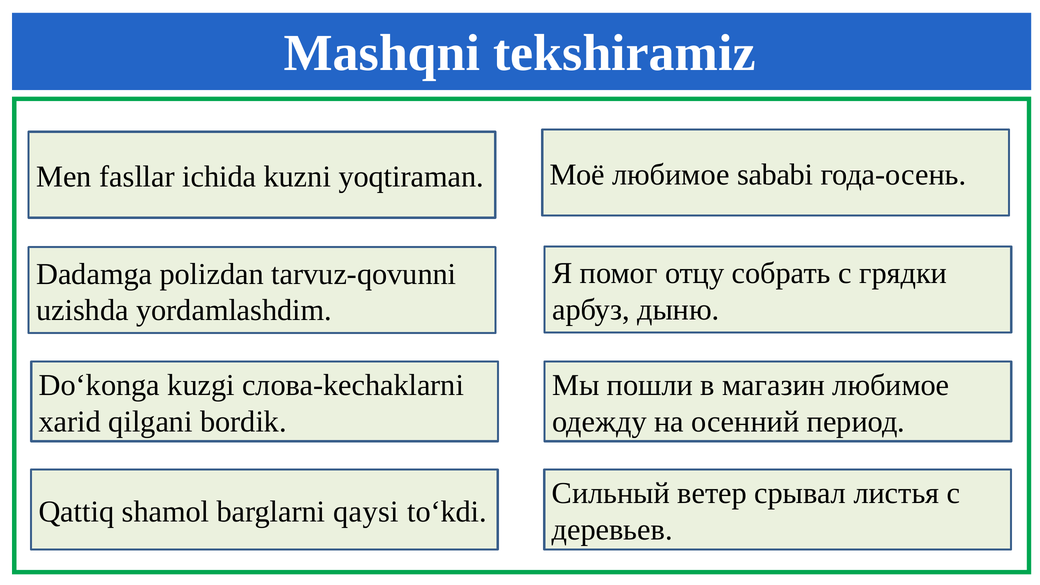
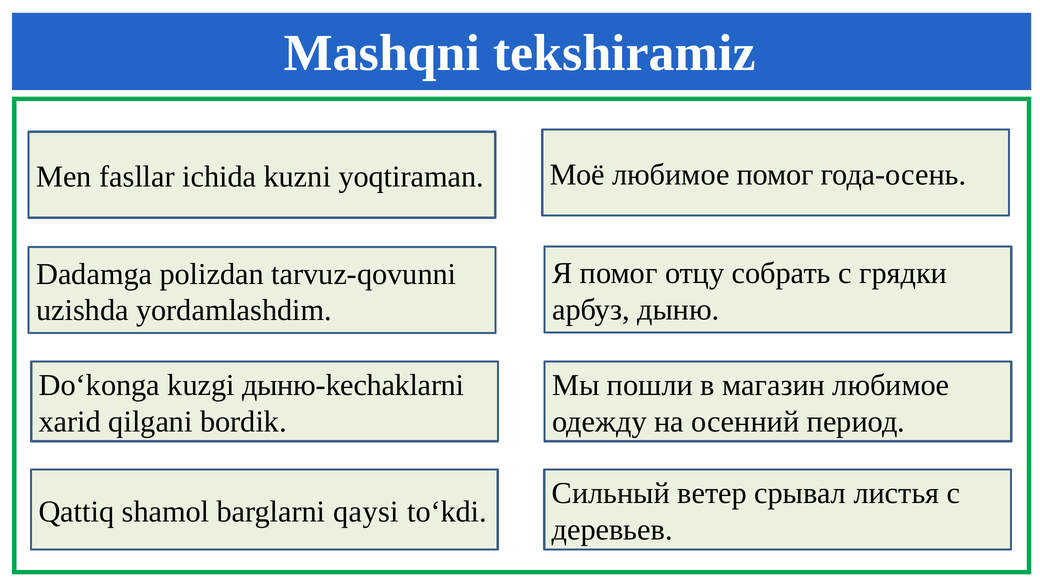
любимое sababi: sababi -> помог (775, 175)
слова-kechaklarni: слова-kechaklarni -> дыню-kechaklarni (353, 385)
